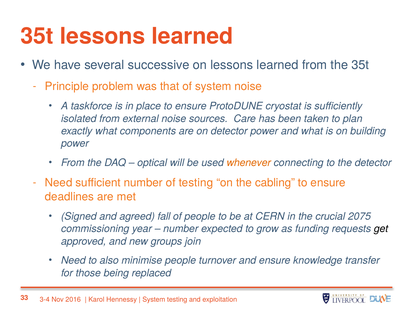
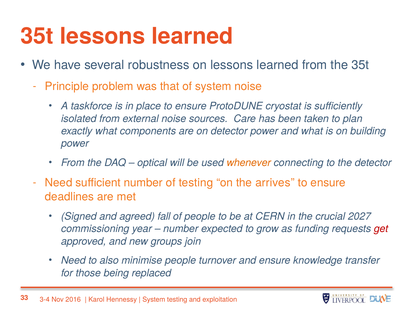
successive: successive -> robustness (159, 65)
cabling: cabling -> arrives (275, 183)
2075: 2075 -> 2027 (359, 216)
get colour: black -> red (381, 229)
